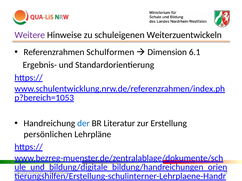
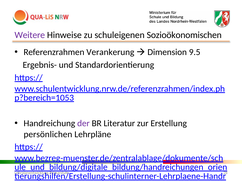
Weiterzuentwickeln: Weiterzuentwickeln -> Sozioökonomischen (184, 35)
Schulformen: Schulformen -> Verankerung (110, 52)
6.1: 6.1 -> 9.5 (195, 52)
der colour: blue -> purple (83, 124)
